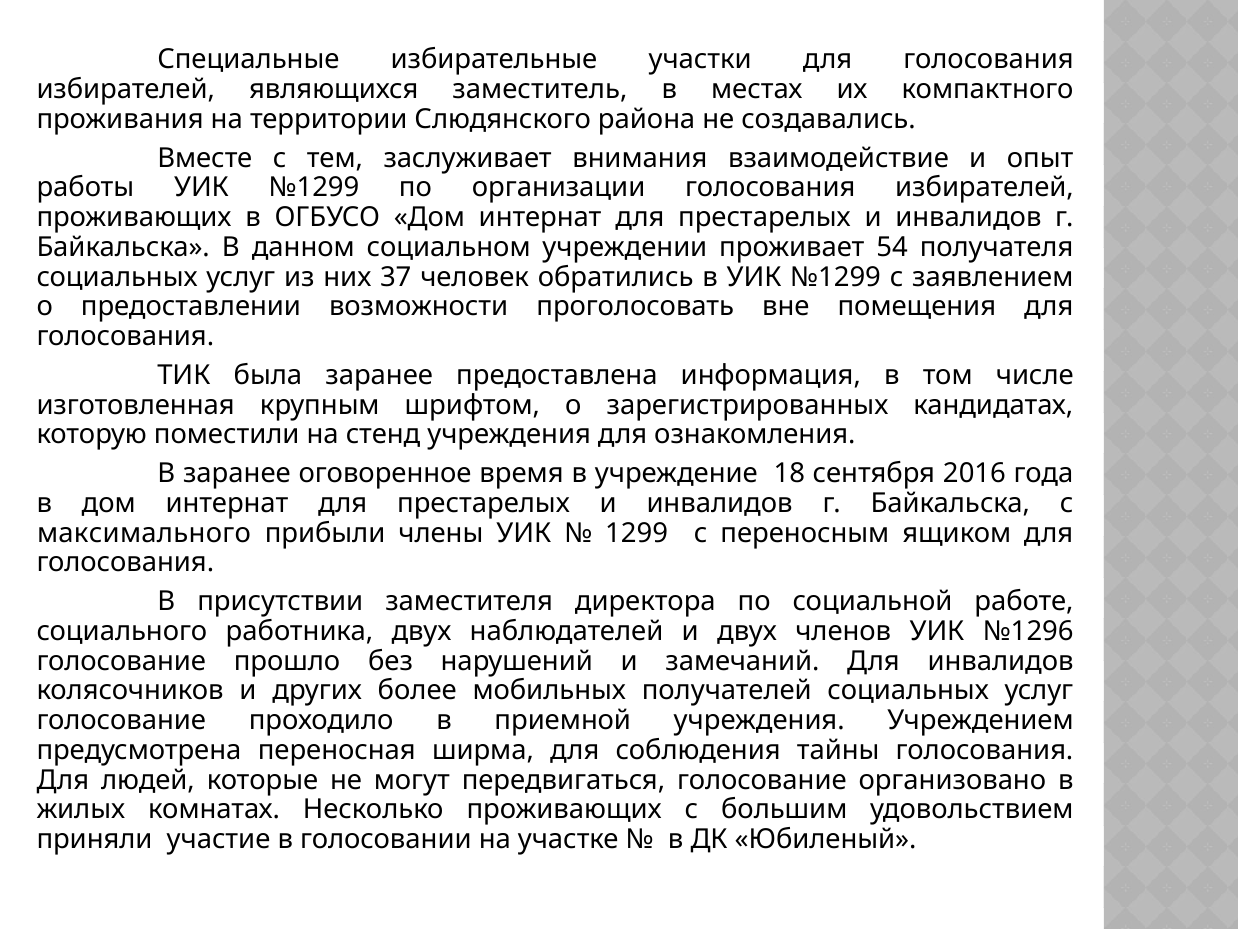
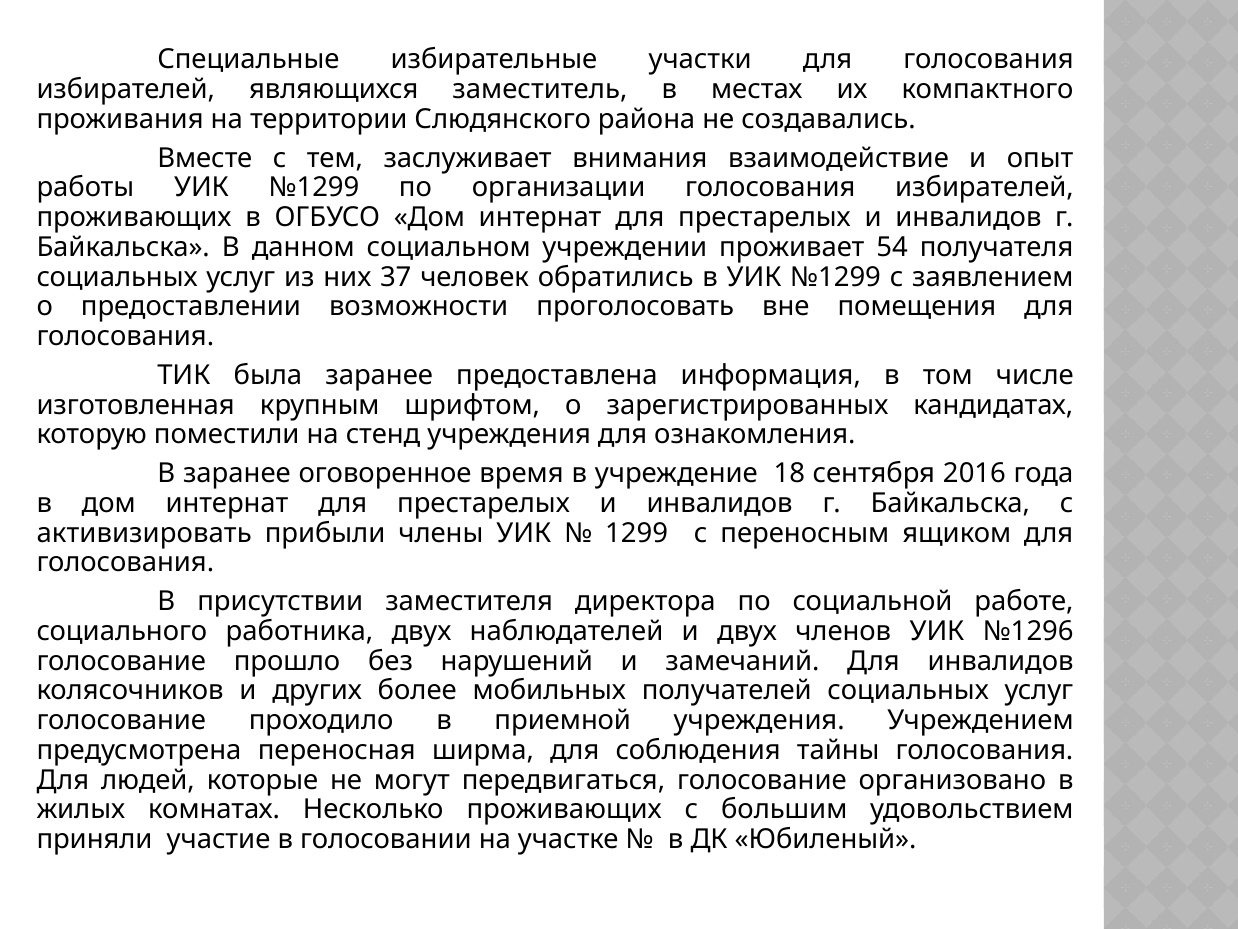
максимального: максимального -> активизировать (144, 533)
